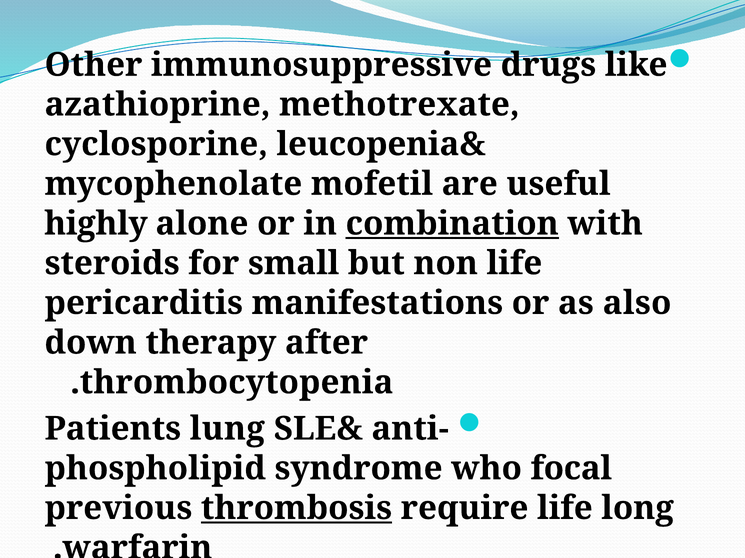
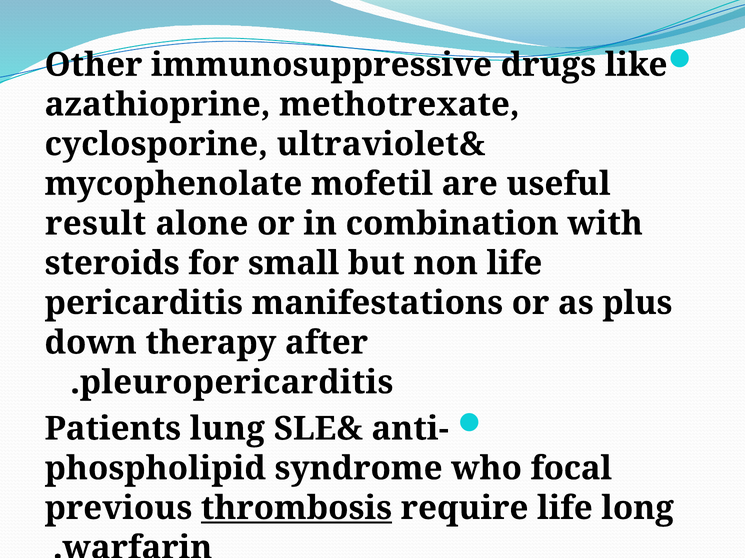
leucopenia&: leucopenia& -> ultraviolet& (381, 144)
highly: highly -> result (96, 224)
combination underline: present -> none (452, 224)
also: also -> plus (637, 303)
thrombocytopenia: thrombocytopenia -> pleuropericarditis (237, 383)
